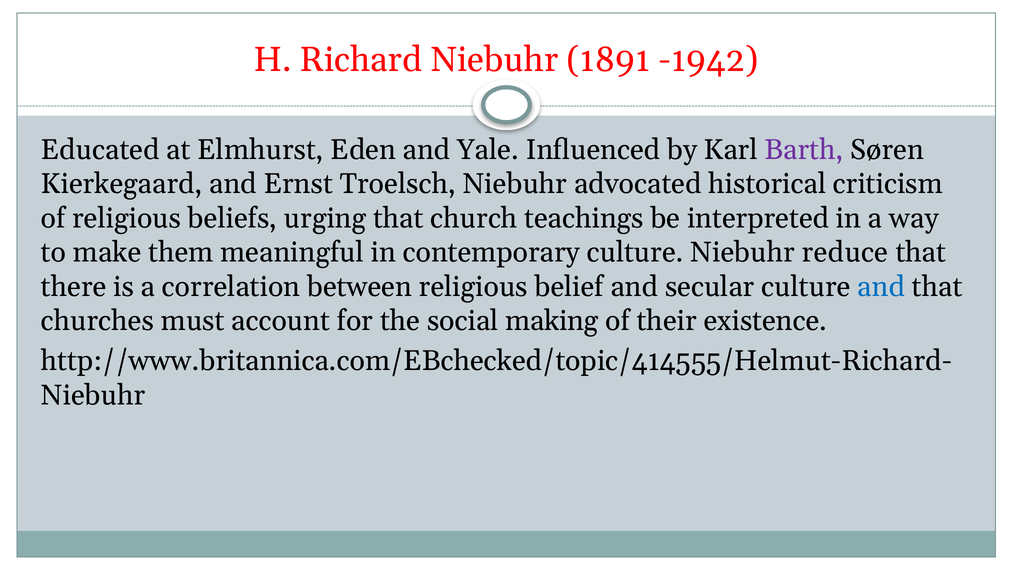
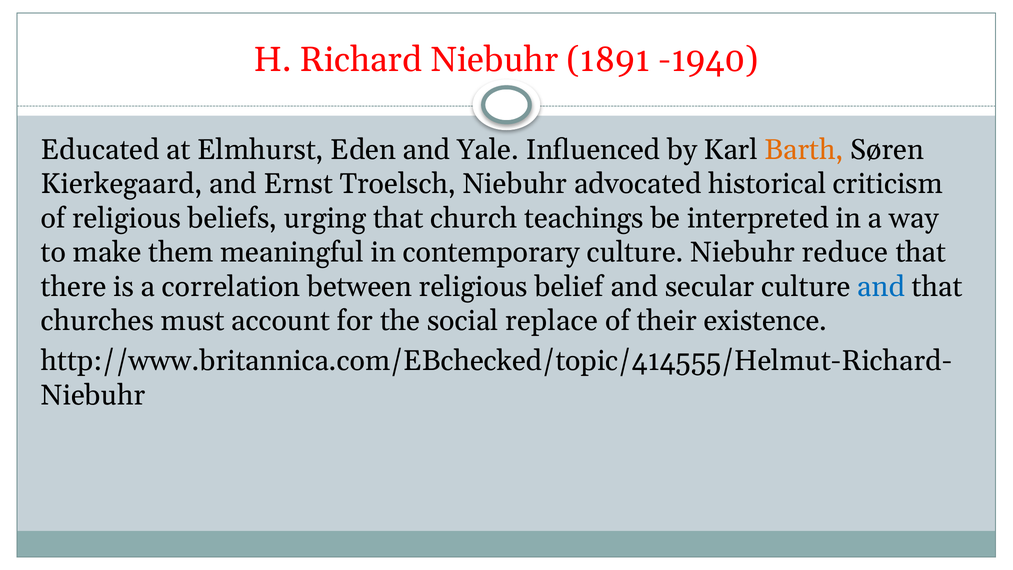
-1942: -1942 -> -1940 (708, 60)
Barth colour: purple -> orange (804, 150)
making: making -> replace (552, 321)
